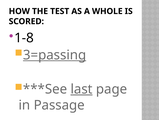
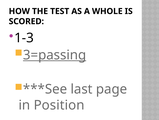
1-8: 1-8 -> 1-3 (24, 38)
last underline: present -> none (82, 89)
Passage: Passage -> Position (59, 105)
